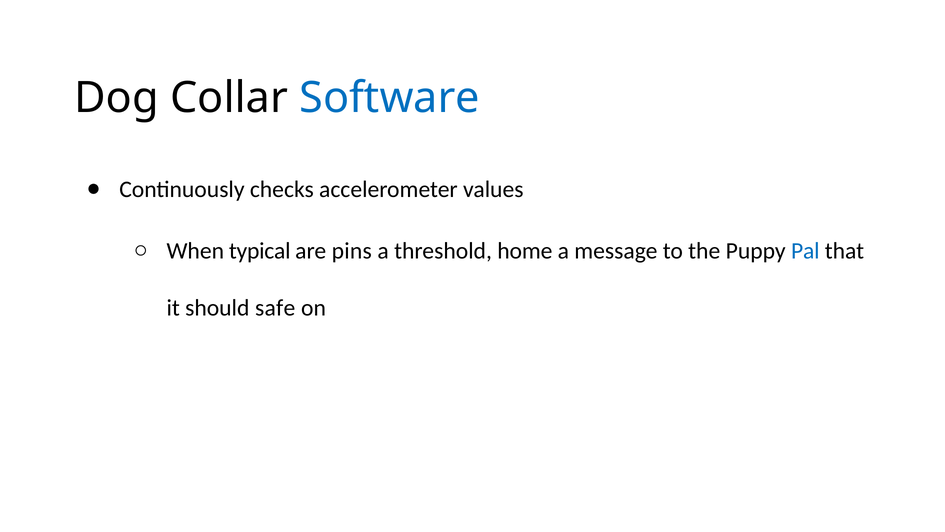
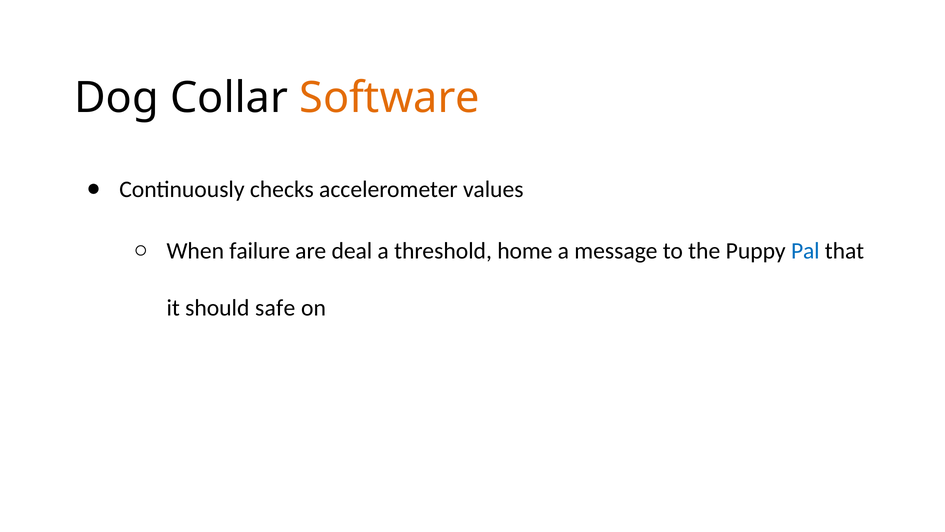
Software colour: blue -> orange (390, 98)
typical: typical -> failure (260, 251)
pins: pins -> deal (352, 251)
